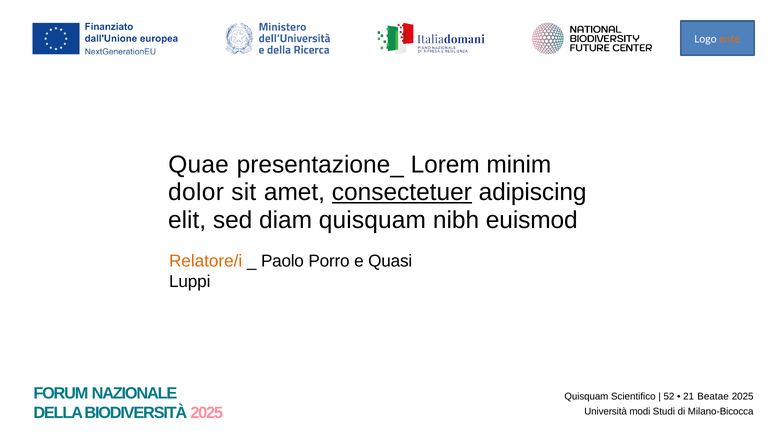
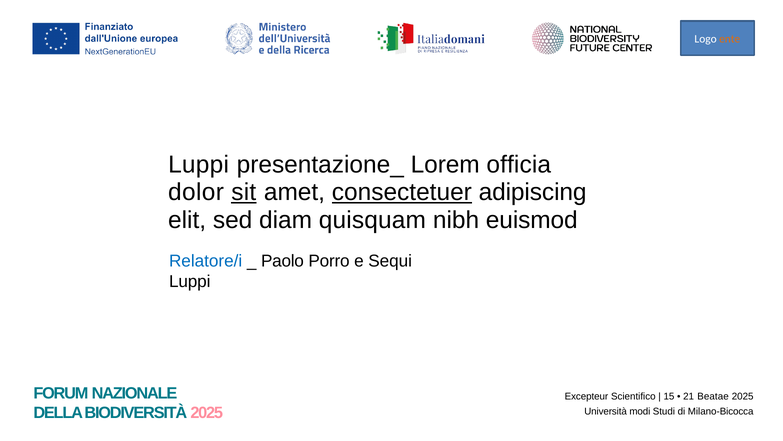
Quae: Quae -> Luppi (199, 164)
minim: minim -> officia (519, 164)
sit underline: none -> present (244, 192)
Relatore/i colour: orange -> blue (206, 261)
Quasi: Quasi -> Sequi (390, 261)
Quisquam: Quisquam -> Excepteur (586, 396)
52: 52 -> 15 (669, 396)
